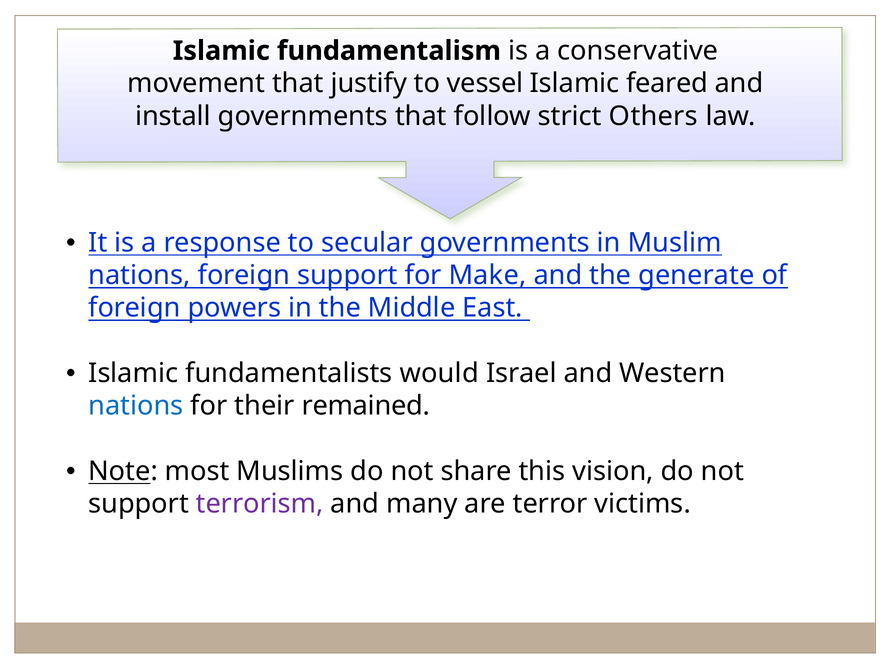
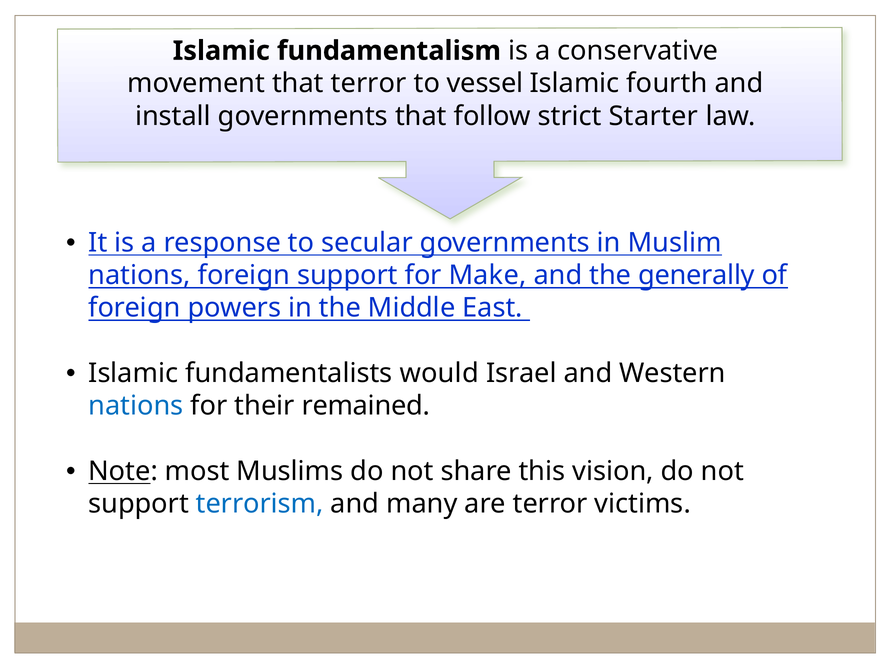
that justify: justify -> terror (369, 84)
feared: feared -> fourth (667, 84)
Others: Others -> Starter (653, 116)
generate: generate -> generally (697, 275)
terrorism colour: purple -> blue (260, 504)
